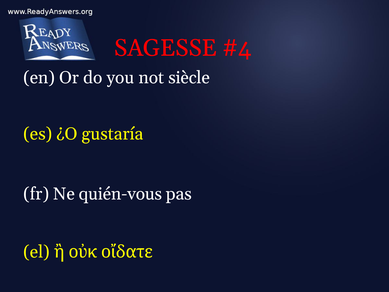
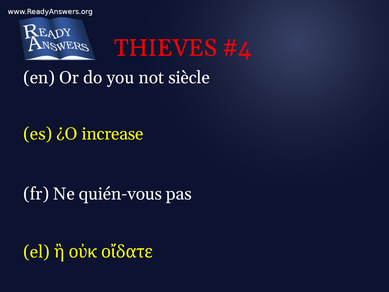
SAGESSE: SAGESSE -> THIEVES (166, 48)
gustaría: gustaría -> increase (113, 134)
